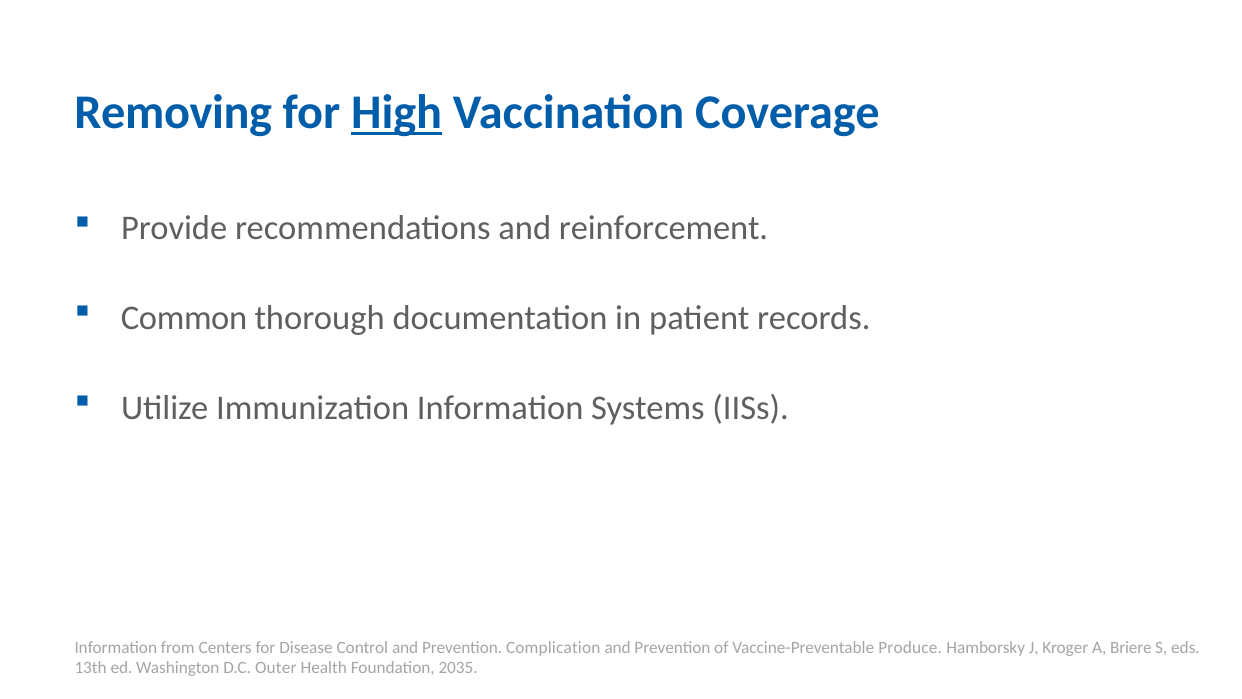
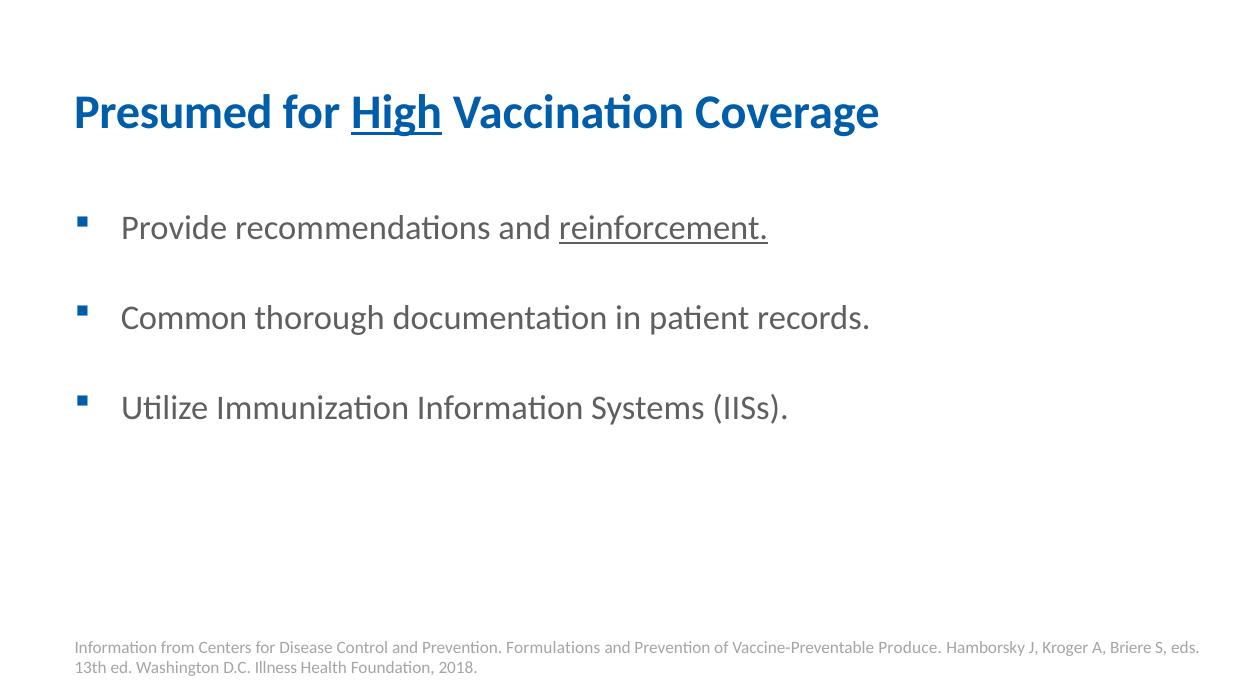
Removing: Removing -> Presumed (173, 113)
reinforcement underline: none -> present (664, 228)
Complication: Complication -> Formulations (553, 647)
Outer: Outer -> Illness (276, 668)
2035: 2035 -> 2018 (458, 668)
